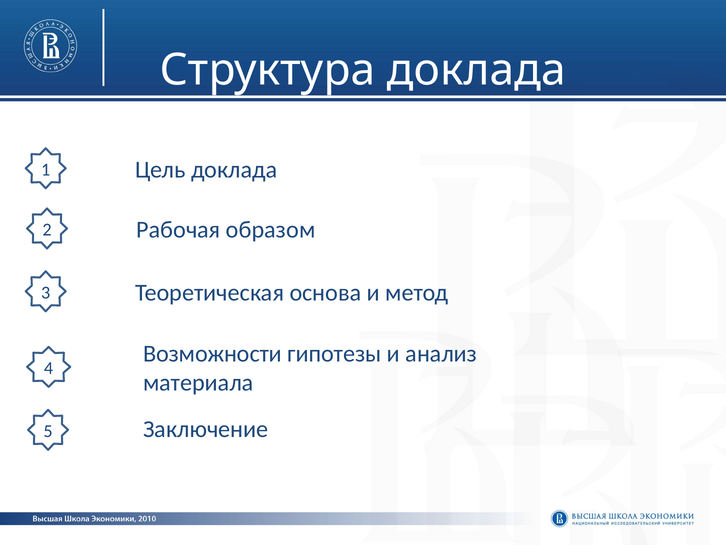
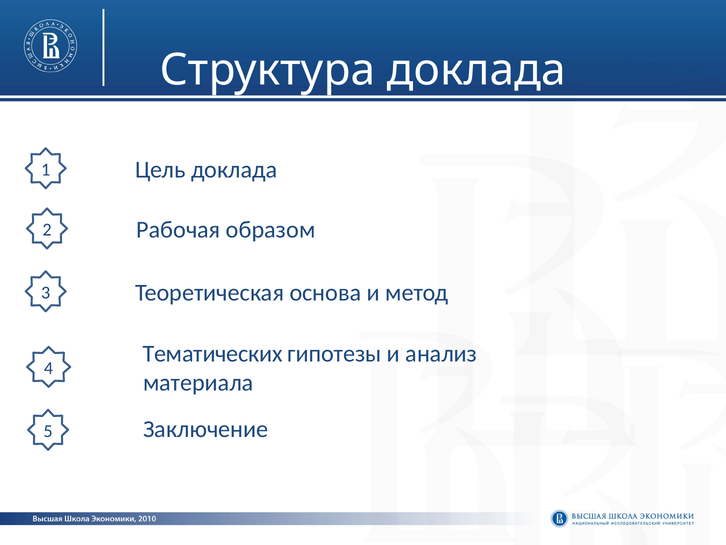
Возможности: Возможности -> Тематических (213, 353)
